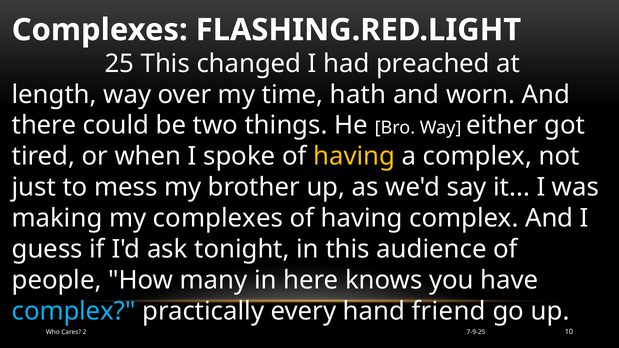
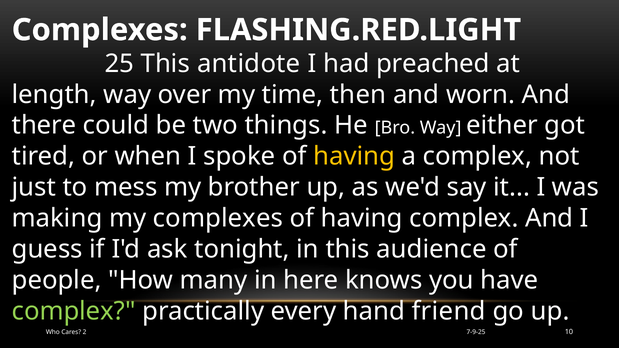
changed: changed -> antidote (249, 64)
hath: hath -> then (358, 95)
complex colour: light blue -> light green (74, 311)
